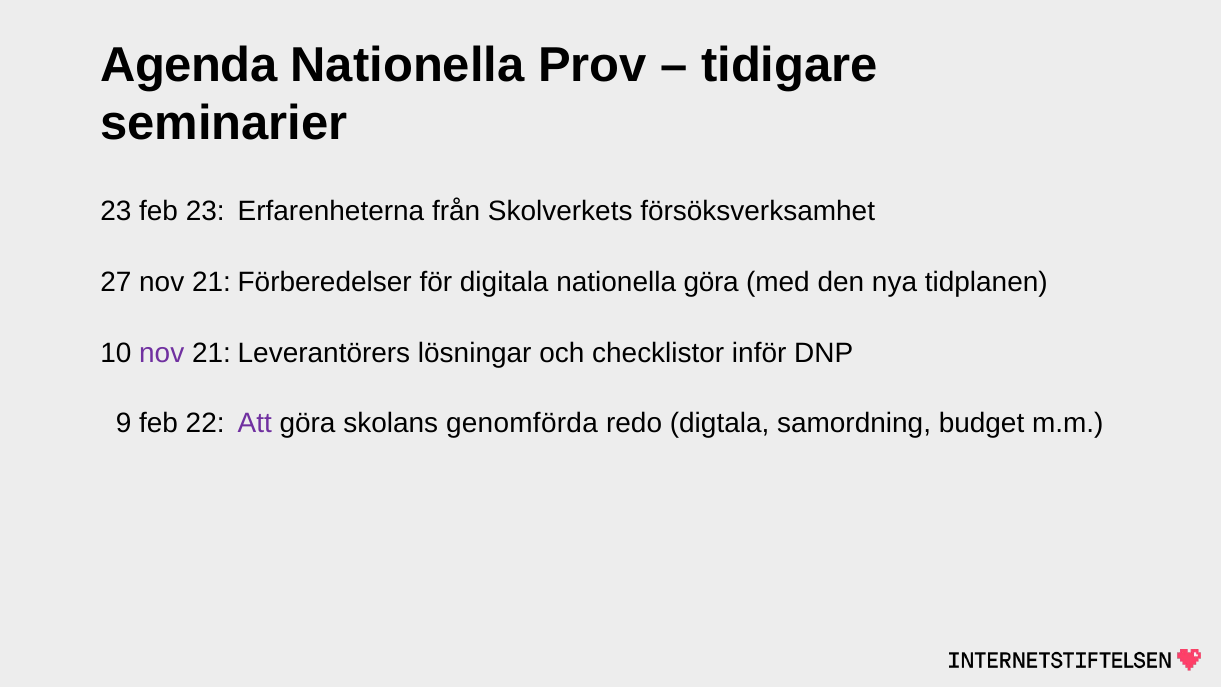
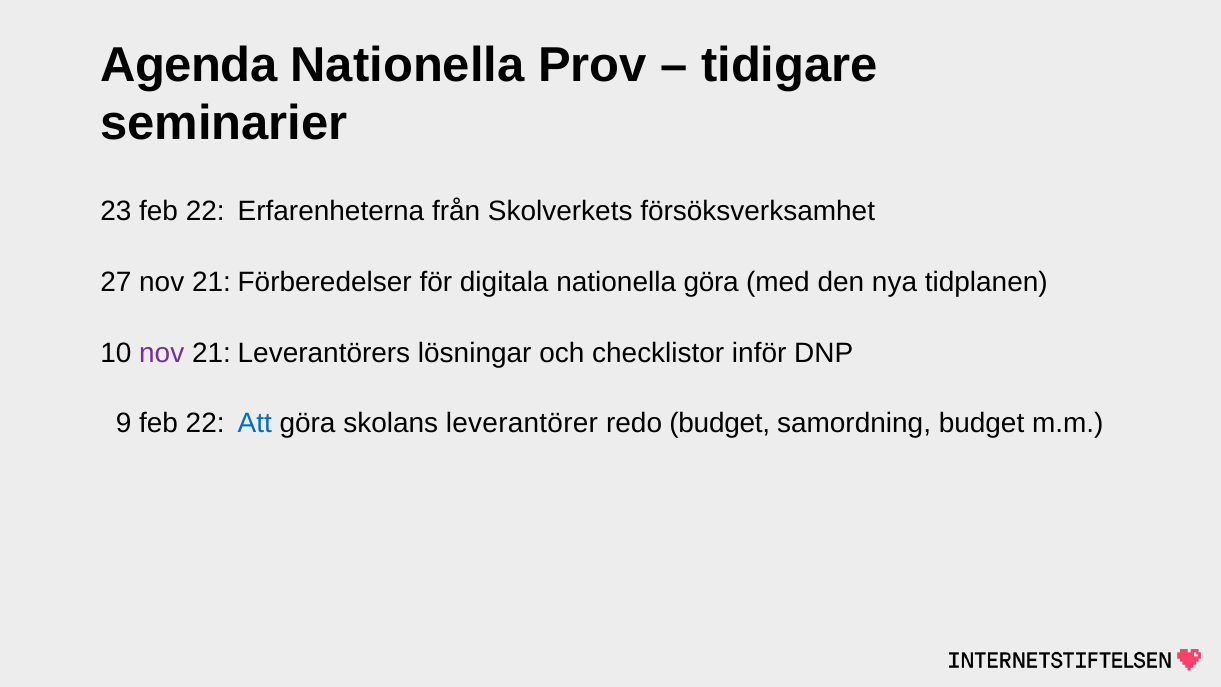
23 feb 23: 23 -> 22 (205, 211)
Att colour: purple -> blue (255, 424)
genomförda: genomförda -> leverantörer (522, 424)
redo digtala: digtala -> budget (720, 424)
